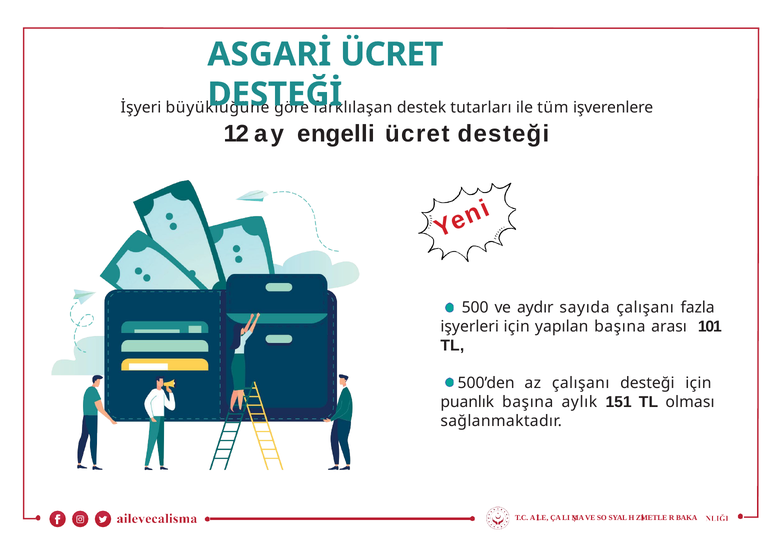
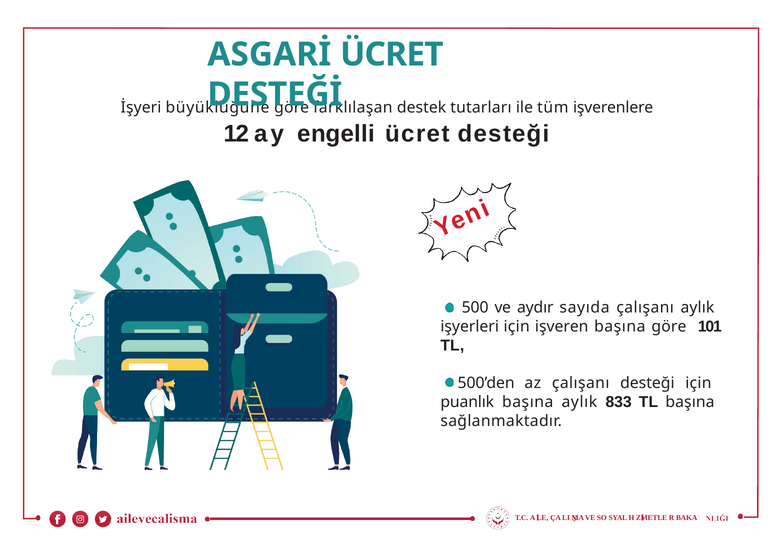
çalışanı fazla: fazla -> aylık (697, 308)
yapılan: yapılan -> işveren (562, 327)
başına arası: arası -> göre (669, 327)
151: 151 -> 833 (619, 402)
TL olması: olması -> başına (690, 402)
